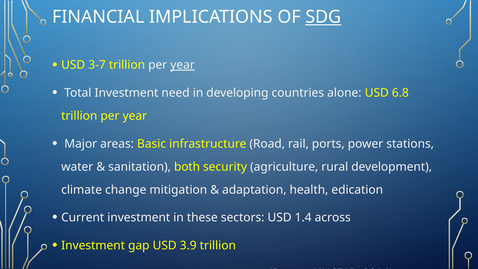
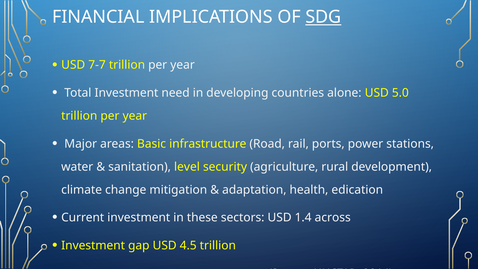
3-7: 3-7 -> 7-7 (97, 65)
year underline: present -> none (183, 65)
6.8: 6.8 -> 5.0 (400, 93)
both: both -> level (187, 167)
3.9: 3.9 -> 4.5 (188, 245)
